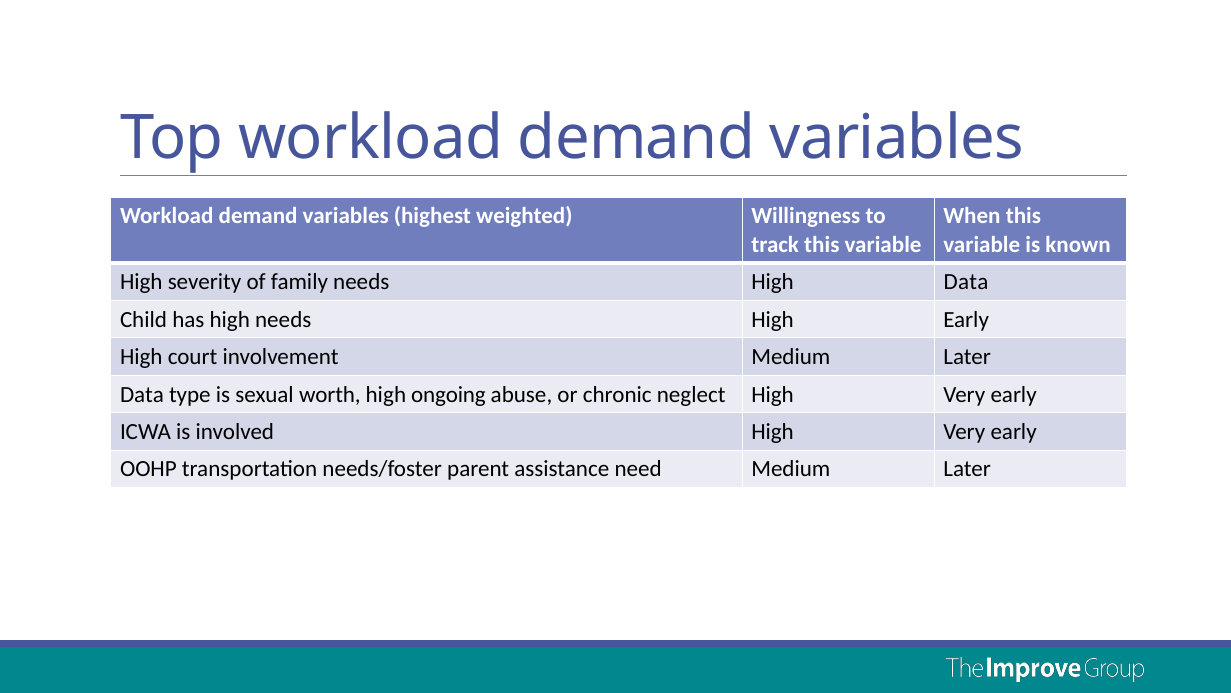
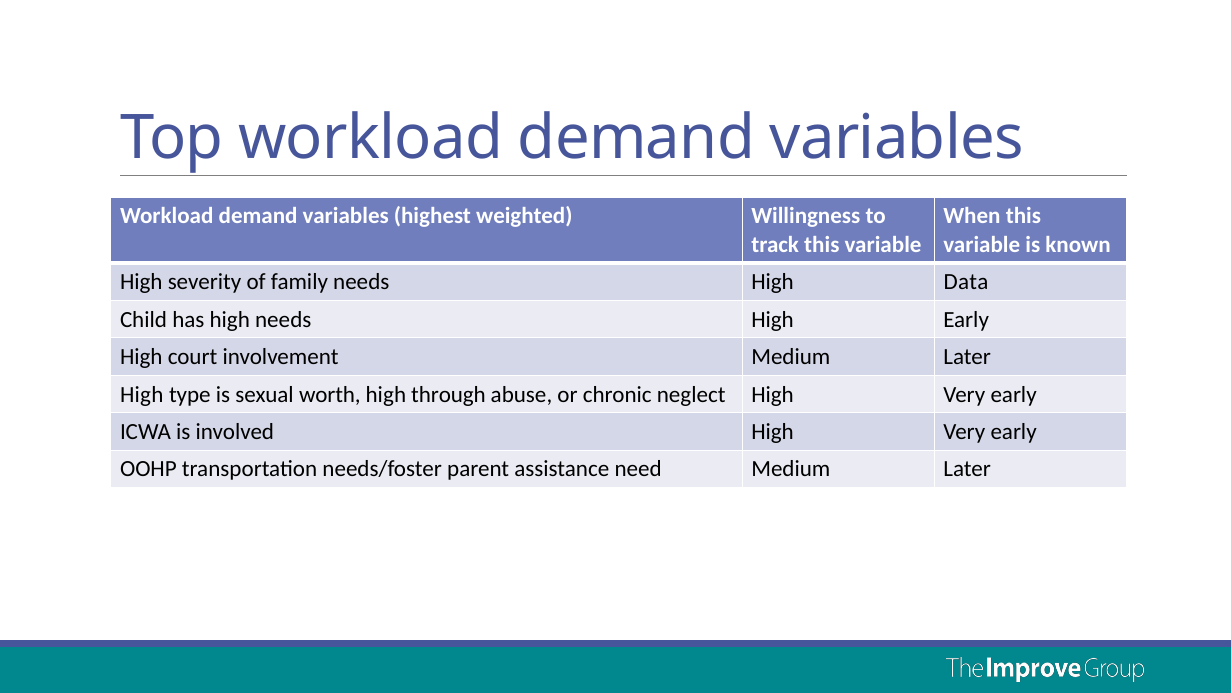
Data: Data -> High (142, 394)
ongoing: ongoing -> through (448, 394)
